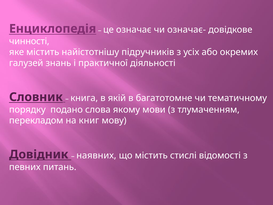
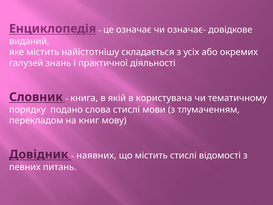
чинності: чинності -> виданий (29, 41)
підручників: підручників -> складається (148, 52)
багатотомне: багатотомне -> користувача (164, 98)
слова якому: якому -> стислі (126, 109)
